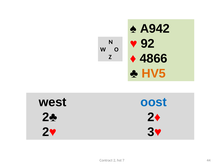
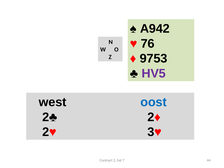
92: 92 -> 76 (148, 44)
4866: 4866 -> 9753 (154, 59)
HV5 colour: orange -> purple (154, 73)
